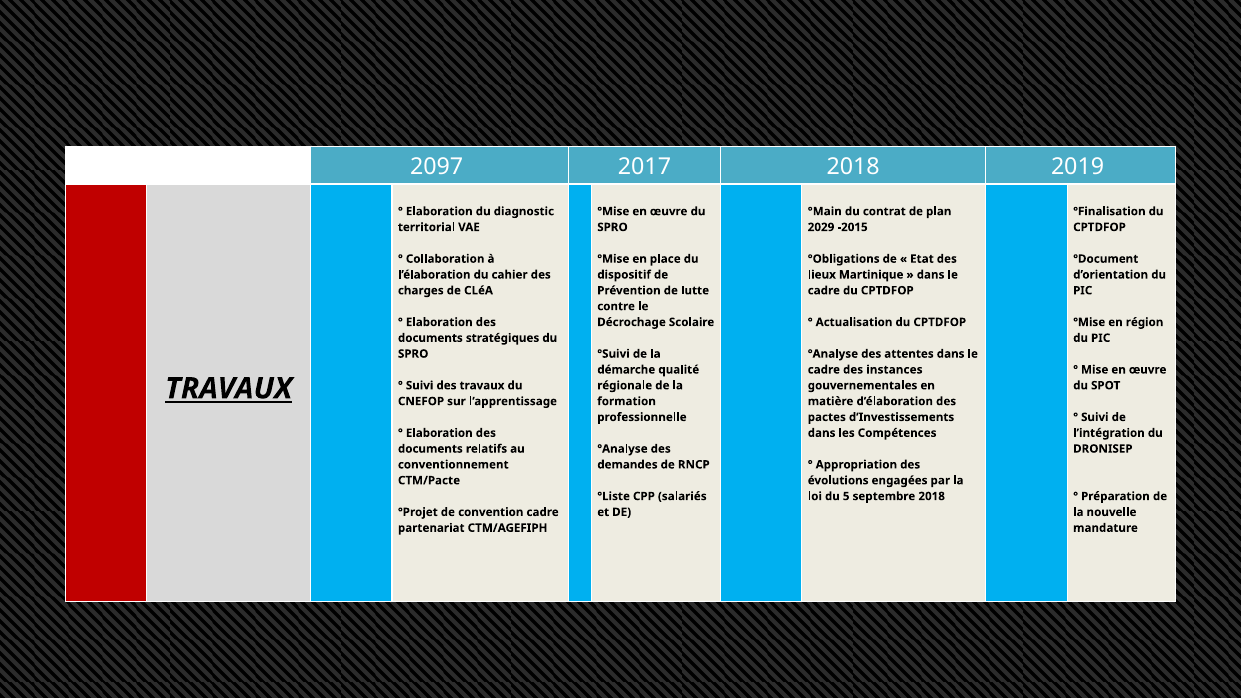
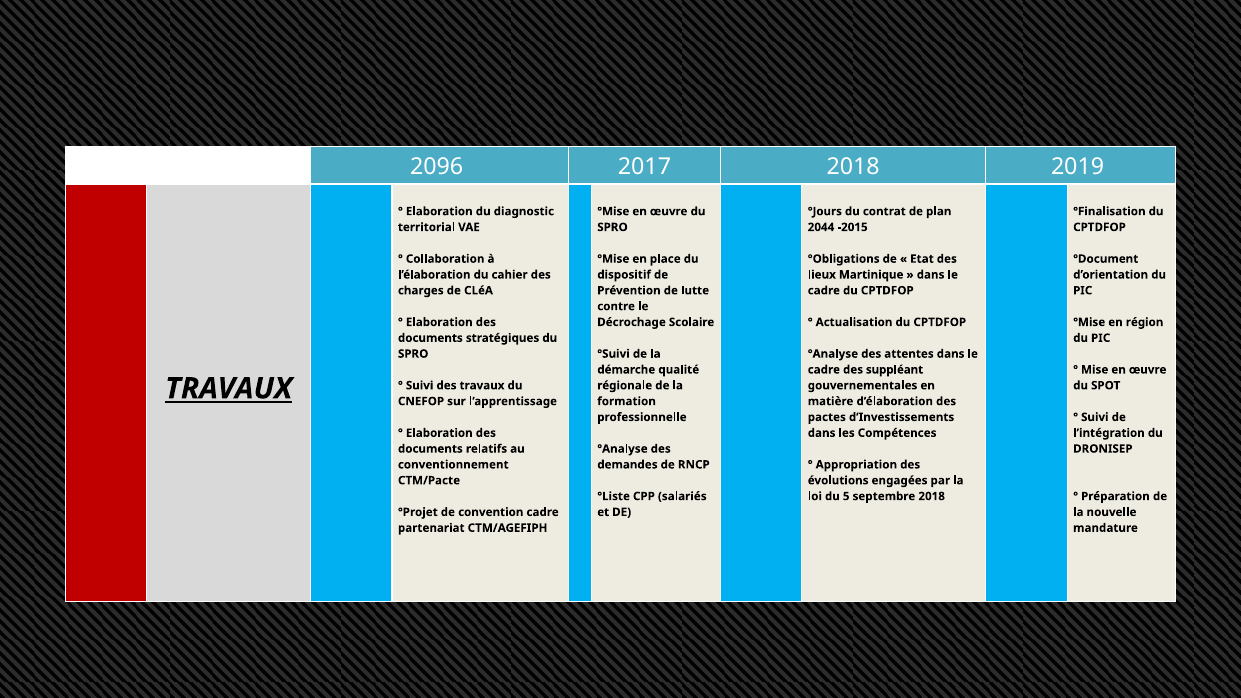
2097: 2097 -> 2096 (437, 166)
°Main: °Main -> °Jours (825, 211)
2029: 2029 -> 2044 (821, 227)
instances: instances -> suppléant (895, 370)
